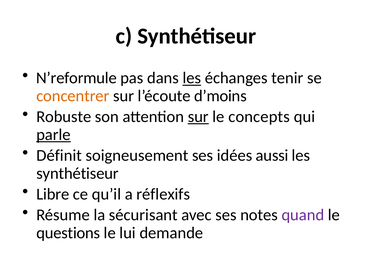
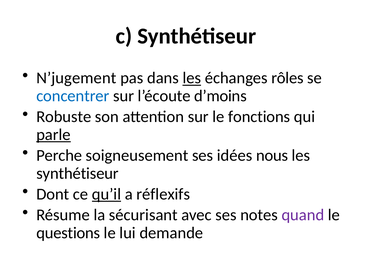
N’reformule: N’reformule -> N’jugement (76, 78)
tenir: tenir -> rôles (287, 78)
concentrer colour: orange -> blue (73, 96)
sur underline: present -> none (198, 117)
concepts: concepts -> fonctions (259, 117)
Définit: Définit -> Perche (59, 155)
aussi: aussi -> nous (272, 155)
Libre: Libre -> Dont (53, 194)
qu’il underline: none -> present (107, 194)
